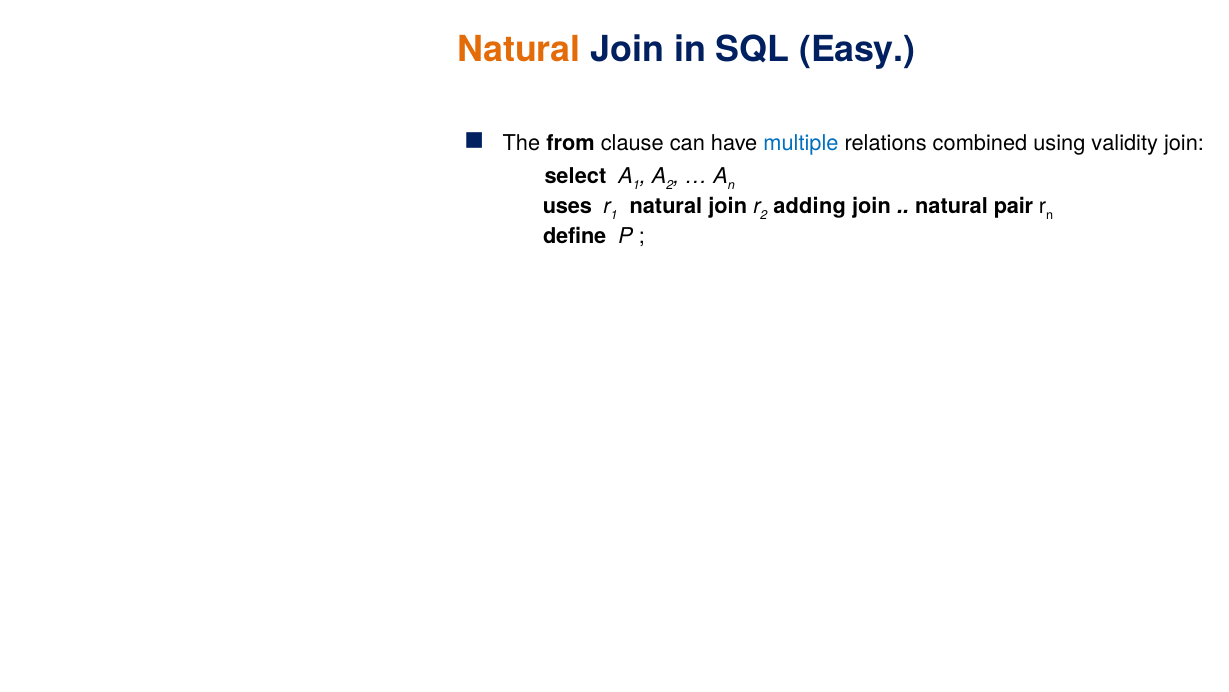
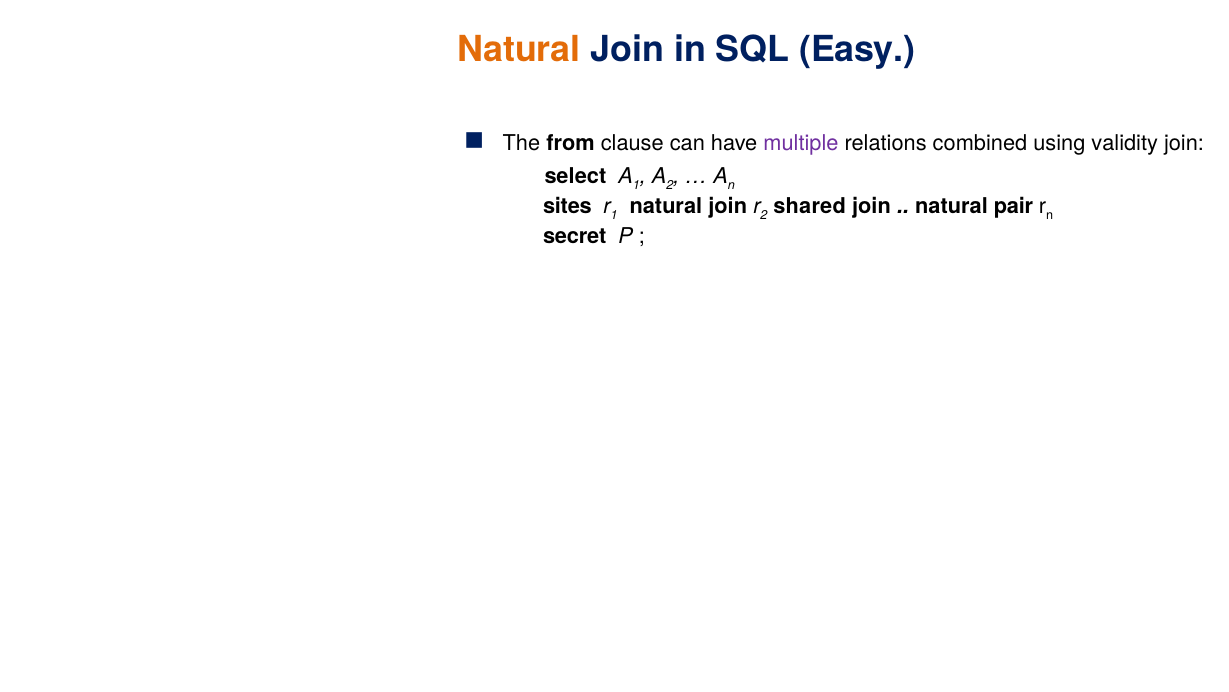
multiple colour: blue -> purple (801, 143)
uses: uses -> sites (567, 206)
adding: adding -> shared (810, 206)
define: define -> secret (575, 236)
